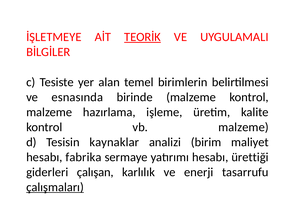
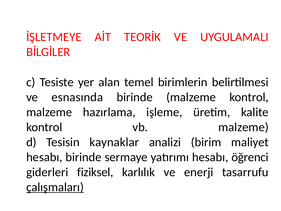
TEORİK underline: present -> none (143, 37)
hesabı fabrika: fabrika -> birinde (84, 157)
ürettiği: ürettiği -> öğrenci (250, 157)
çalışan: çalışan -> fiziksel (95, 172)
